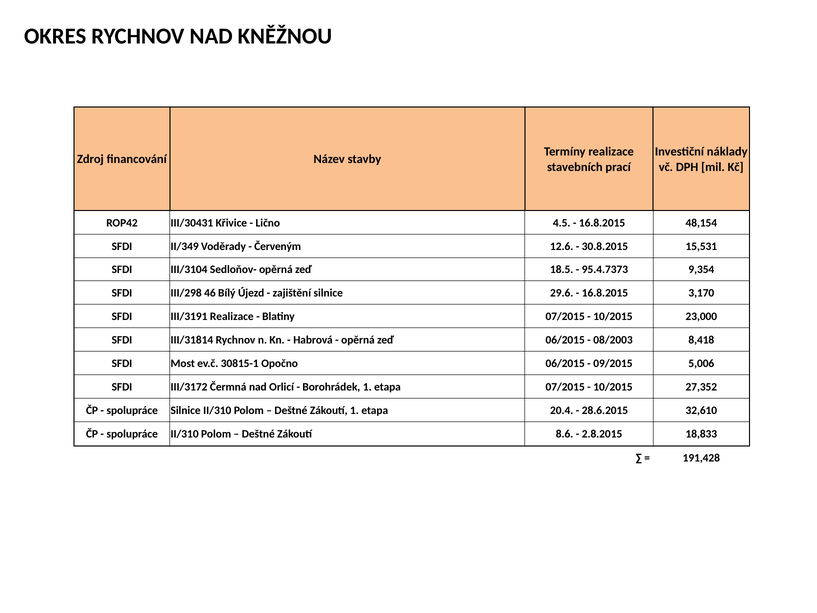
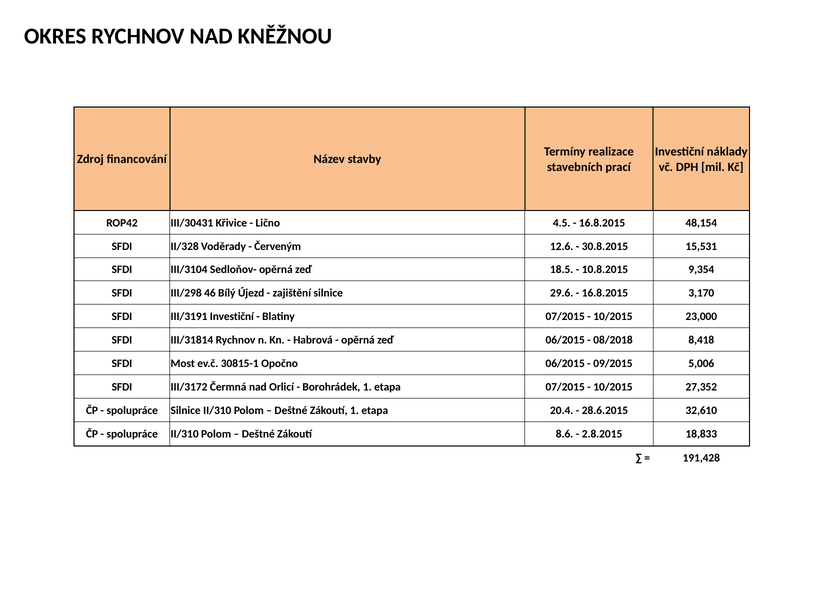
II/349: II/349 -> II/328 (185, 246)
95.4.7373: 95.4.7373 -> 10.8.2015 (605, 270)
III/3191 Realizace: Realizace -> Investiční (232, 316)
08/2003: 08/2003 -> 08/2018 (613, 340)
